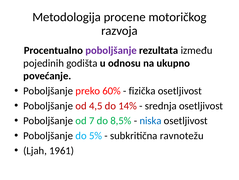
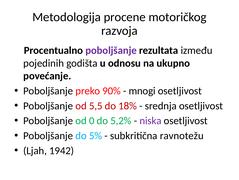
60%: 60% -> 90% (112, 91)
fizička: fizička -> mnogi (142, 91)
4,5: 4,5 -> 5,5 (96, 105)
14%: 14% -> 18% (128, 105)
7: 7 -> 0 (92, 120)
8,5%: 8,5% -> 5,2% (121, 120)
niska colour: blue -> purple (150, 120)
1961: 1961 -> 1942 (62, 150)
